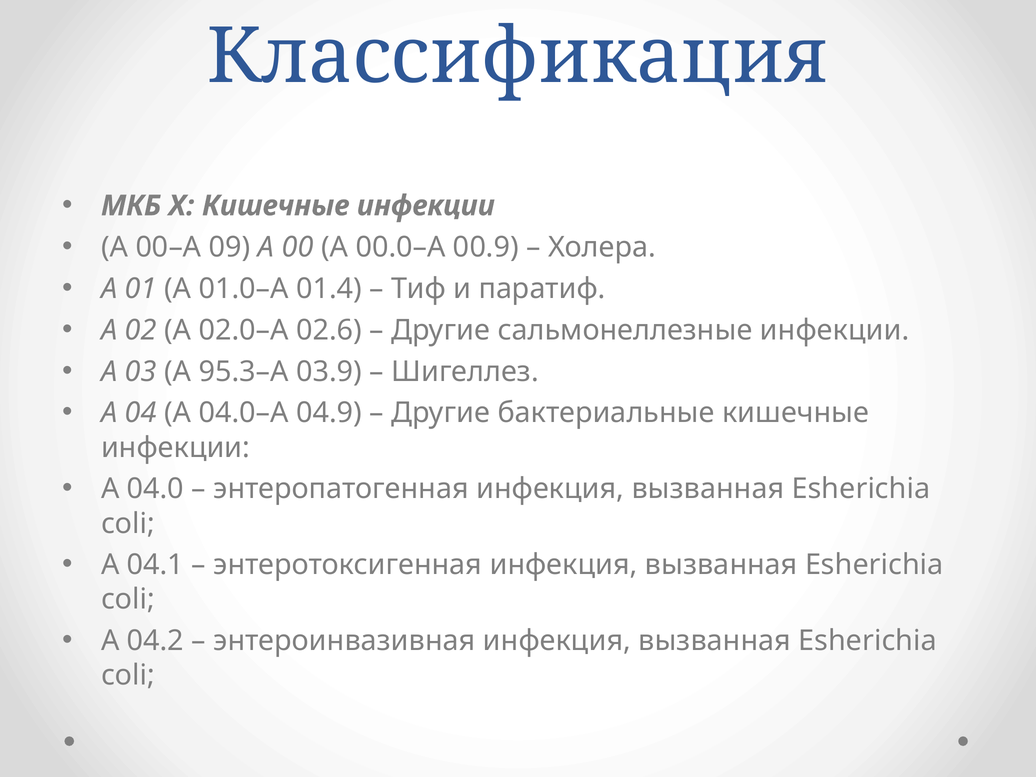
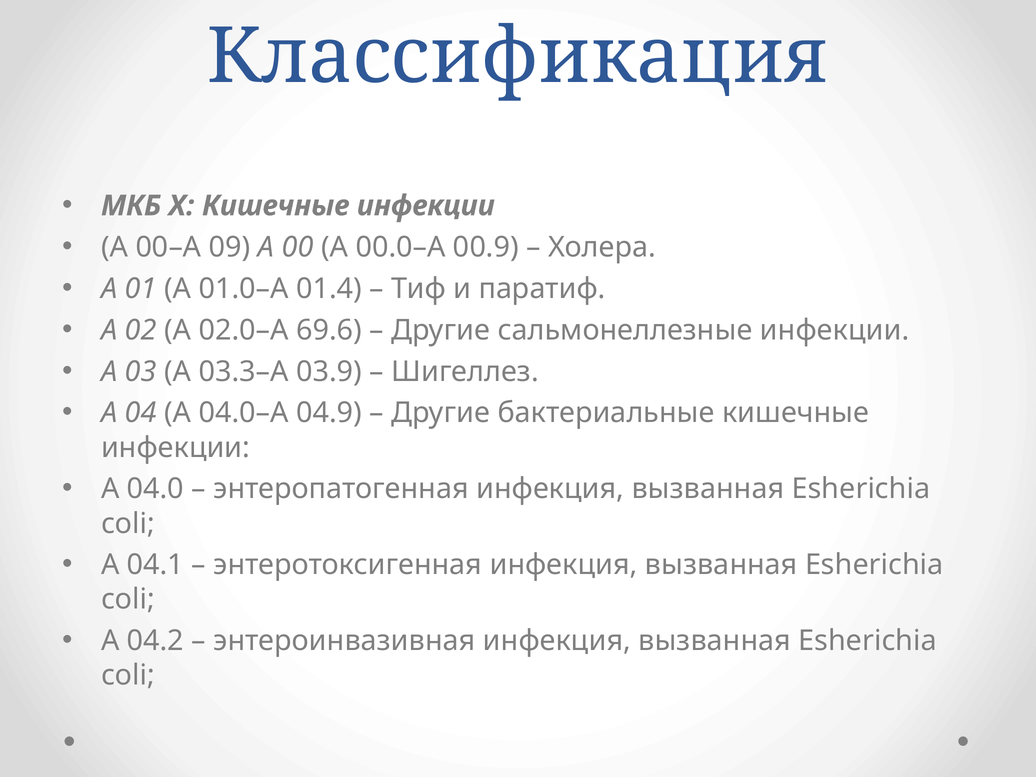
02.6: 02.6 -> 69.6 (329, 330)
95.3–А: 95.3–А -> 03.3–А (244, 372)
